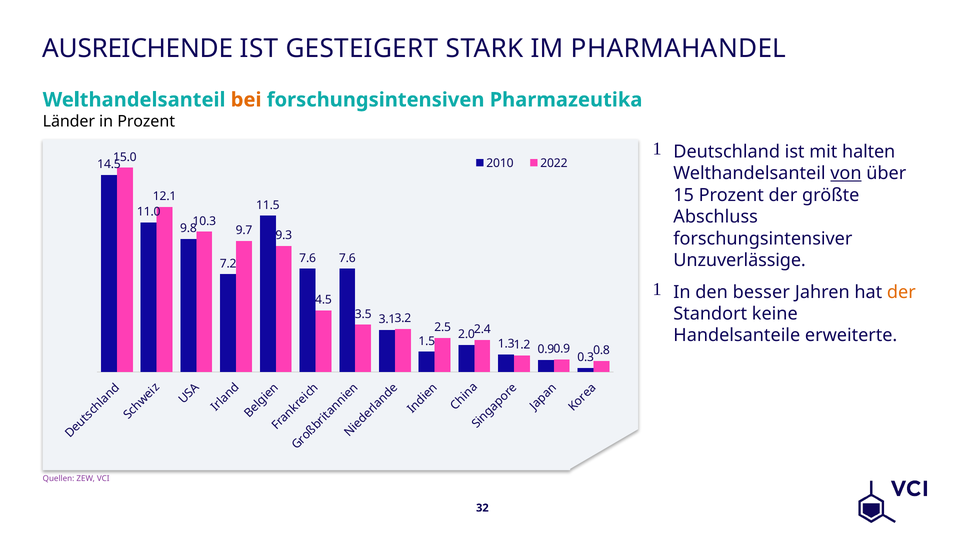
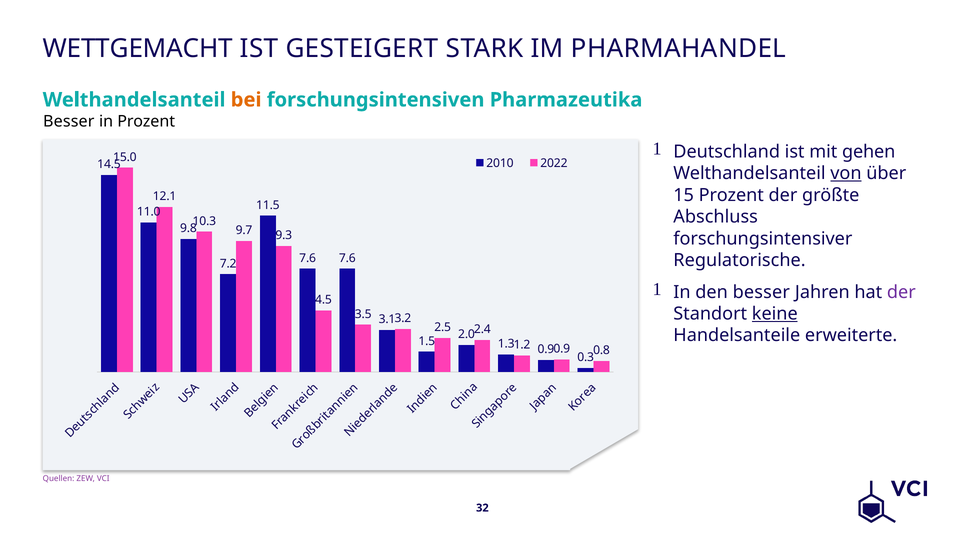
AUSREICHENDE: AUSREICHENDE -> WETTGEMACHT (138, 48)
Länder: Länder -> Besser (69, 122)
halten: halten -> gehen (869, 152)
Unzuverlässige: Unzuverlässige -> Regulatorische (740, 260)
der colour: orange -> purple (901, 292)
keine underline: none -> present (775, 314)
